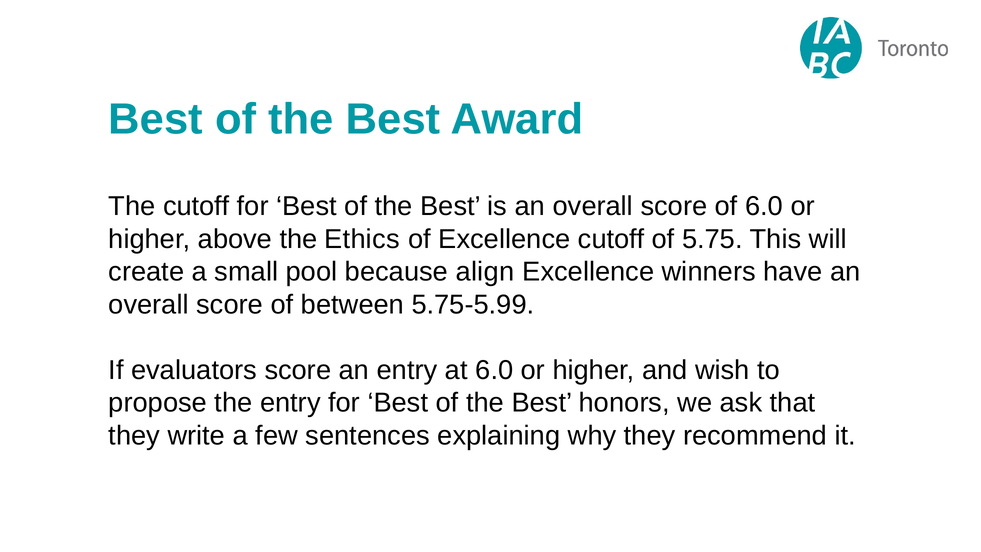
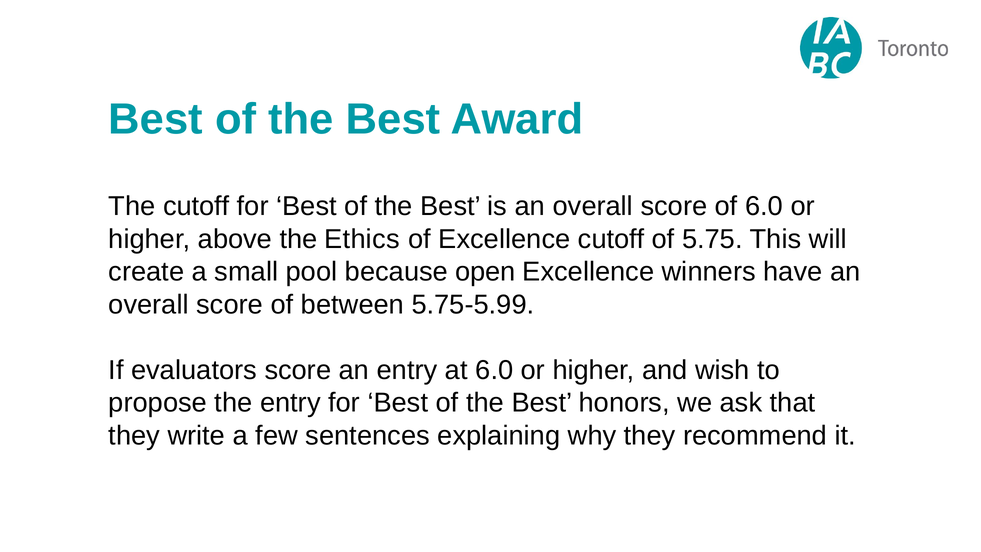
align: align -> open (485, 272)
